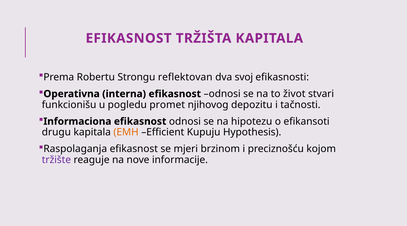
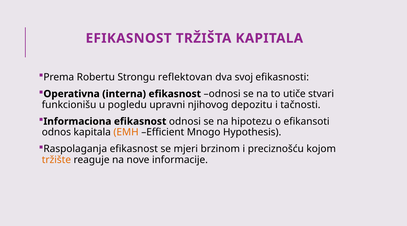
život: život -> utiče (294, 94)
promet: promet -> upravni (167, 105)
drugu: drugu -> odnos (56, 132)
Kupuju: Kupuju -> Mnogo (204, 132)
tržište colour: purple -> orange (56, 160)
